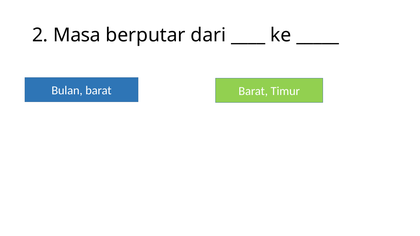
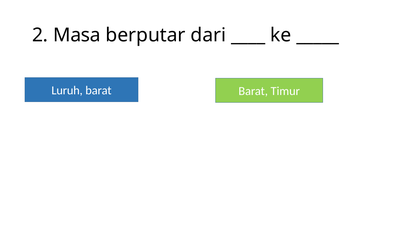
Bulan: Bulan -> Luruh (67, 91)
